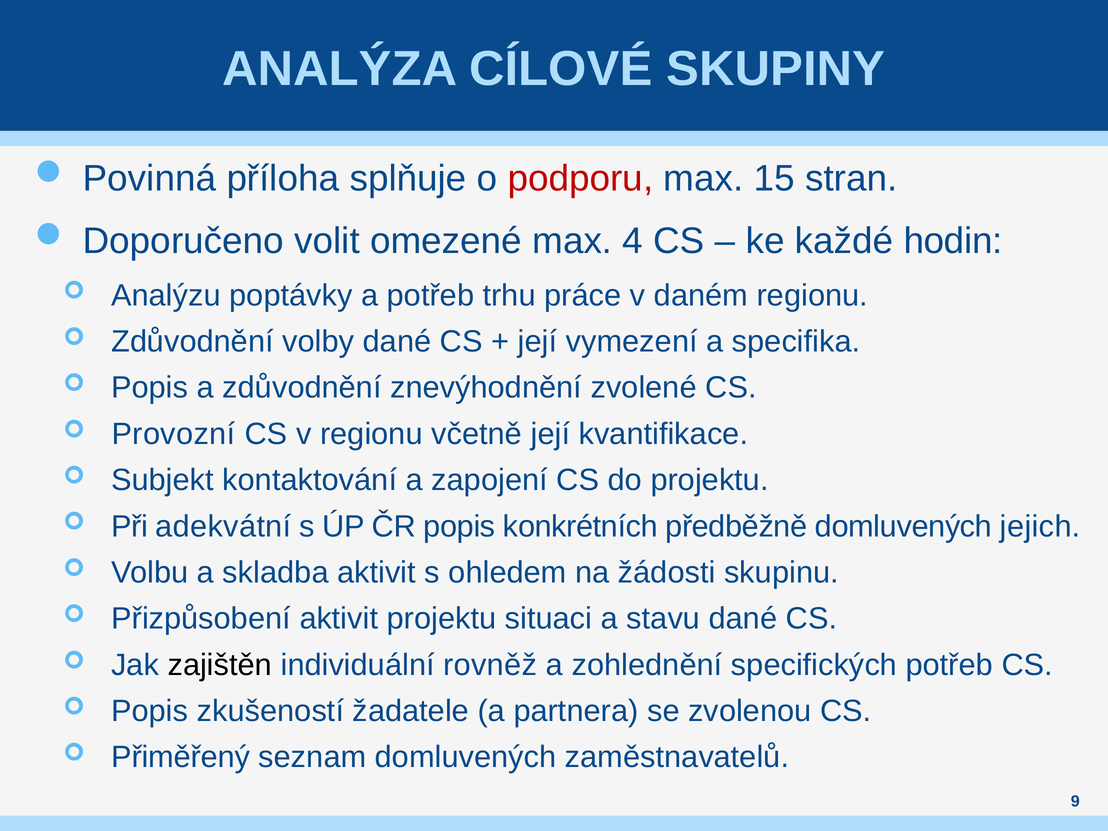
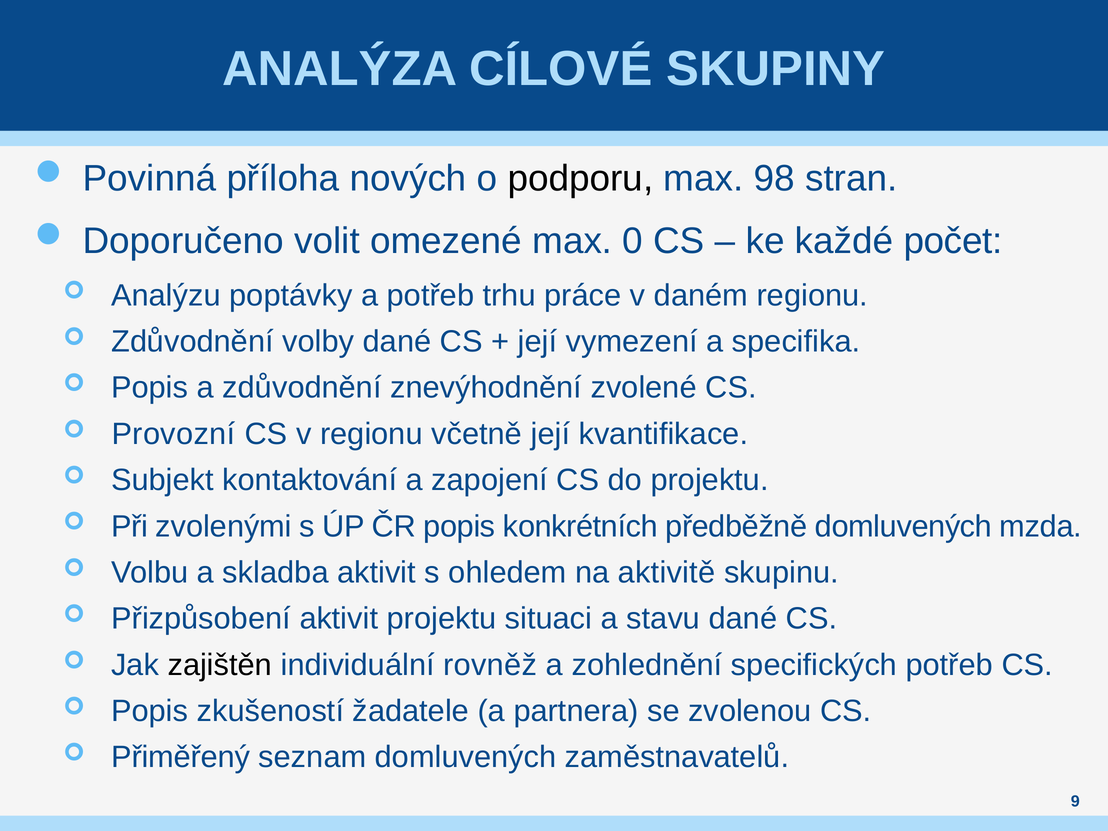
splňuje: splňuje -> nových (408, 178)
podporu colour: red -> black (580, 178)
15: 15 -> 98 (774, 178)
4: 4 -> 0 (633, 241)
hodin: hodin -> počet (953, 241)
adekvátní: adekvátní -> zvolenými (224, 526)
jejich: jejich -> mzda (1041, 526)
žádosti: žádosti -> aktivitě (667, 573)
